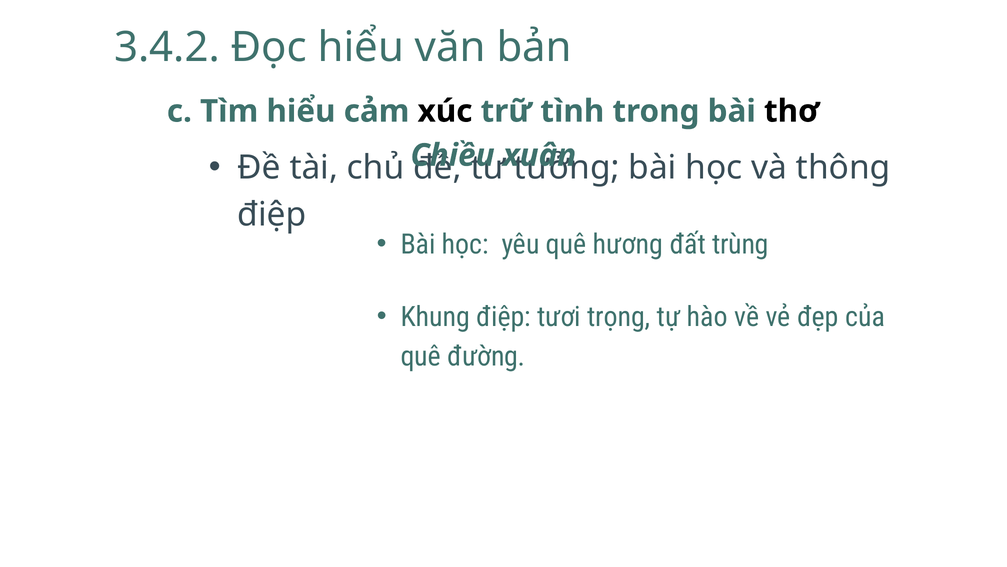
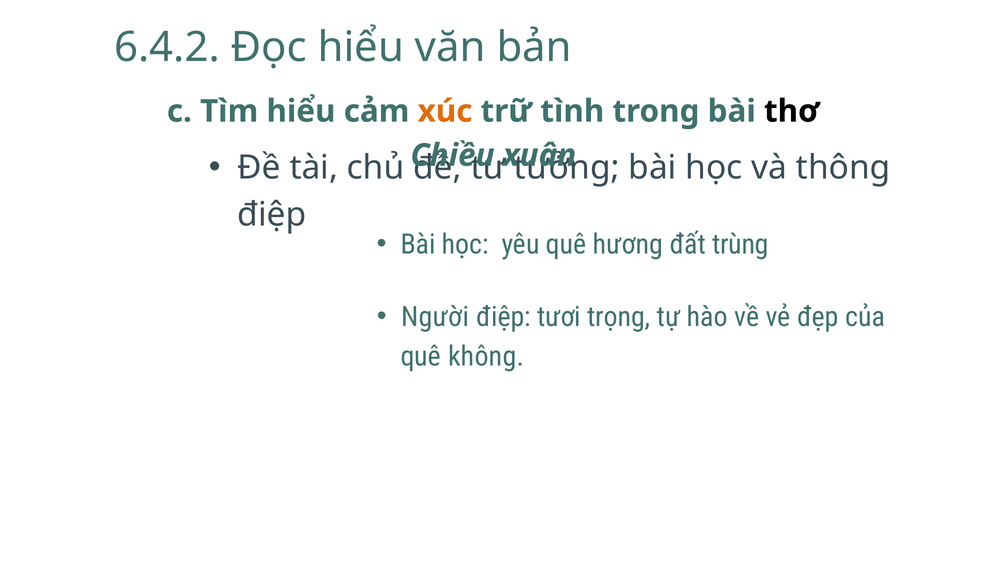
3.4.2: 3.4.2 -> 6.4.2 (167, 47)
xúc colour: black -> orange (445, 111)
Khung: Khung -> Người (435, 317)
đường: đường -> không (486, 356)
